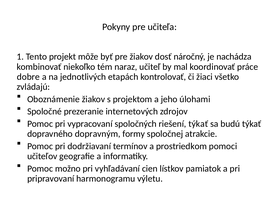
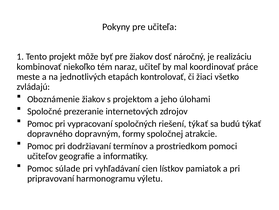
nachádza: nachádza -> realizáciu (234, 56)
dobre: dobre -> meste (28, 77)
možno: možno -> súlade (68, 168)
